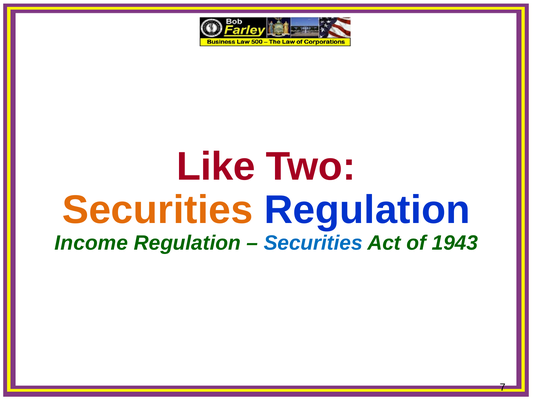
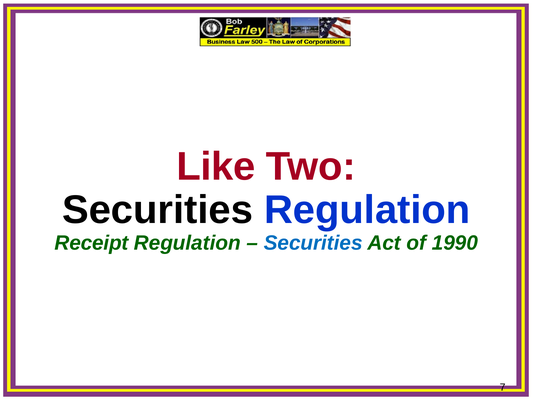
Securities colour: orange -> black (158, 210)
Income: Income -> Receipt (92, 243)
1943: 1943 -> 1990 (455, 243)
